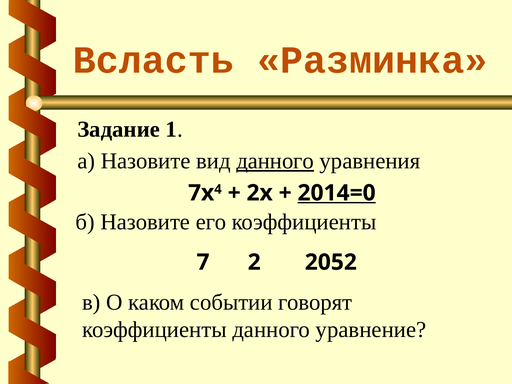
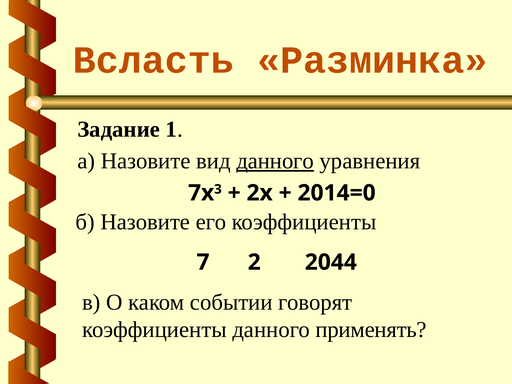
4: 4 -> 3 (218, 189)
2014=0 underline: present -> none (337, 193)
2052: 2052 -> 2044 (331, 262)
уравнение: уравнение -> применять (371, 330)
